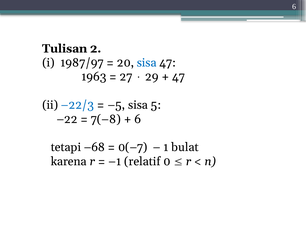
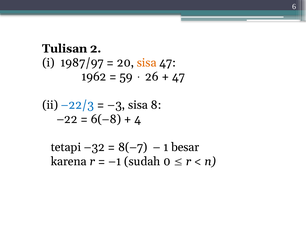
sisa colour: blue -> orange (147, 63)
1963: 1963 -> 1962 (94, 77)
27: 27 -> 59 (126, 77)
29: 29 -> 26 (152, 77)
–5: –5 -> –3 (116, 105)
5: 5 -> 8 (156, 105)
7(–8: 7(–8 -> 6(–8 (106, 119)
6: 6 -> 4 (138, 119)
–68: –68 -> –32 (94, 148)
0(–7: 0(–7 -> 8(–7 (133, 148)
bulat: bulat -> besar (185, 148)
relatif: relatif -> sudah (142, 162)
